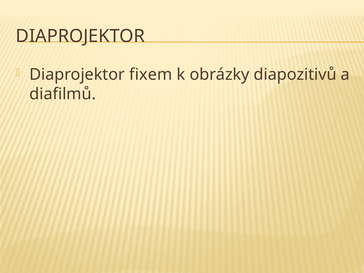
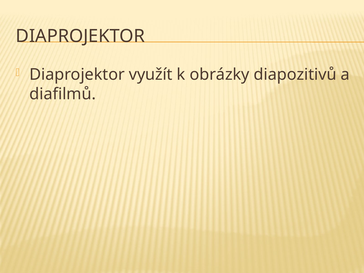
fixem: fixem -> využít (151, 74)
